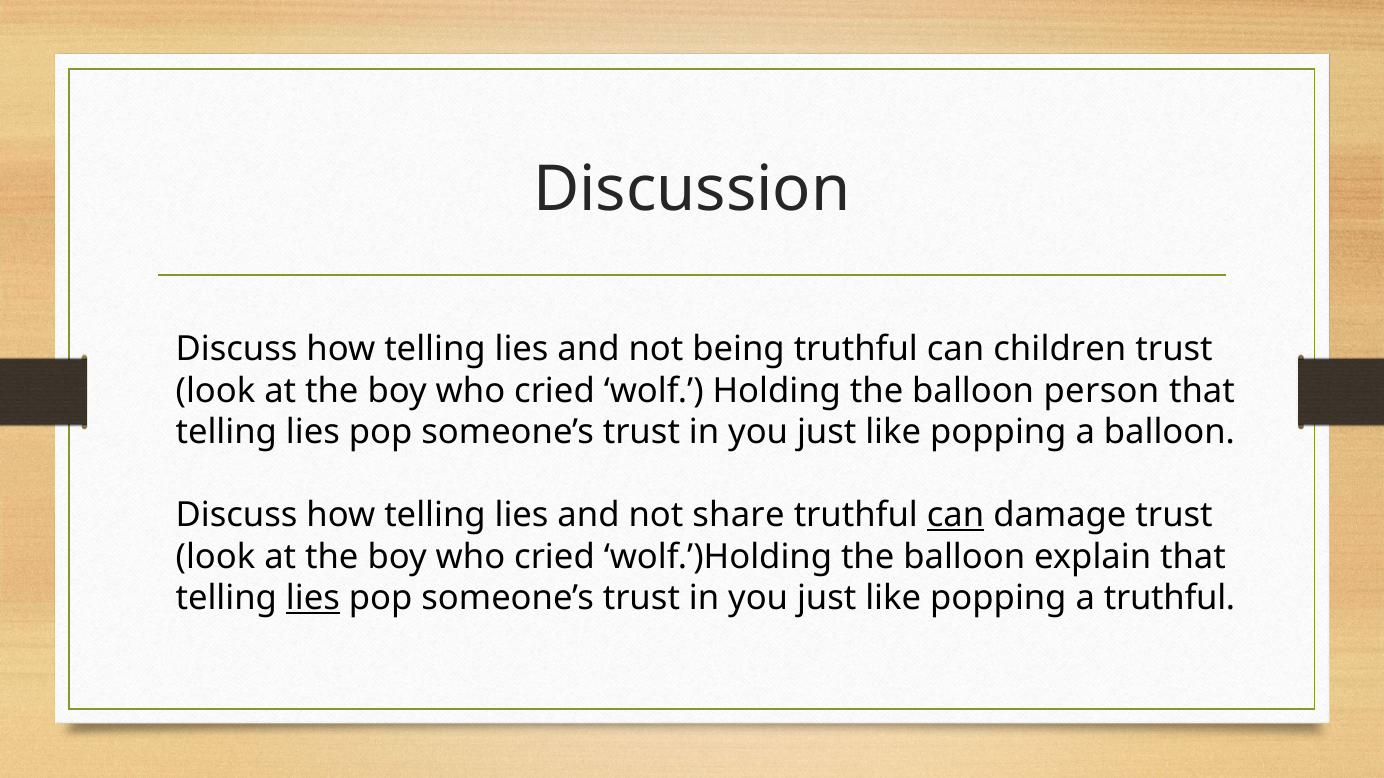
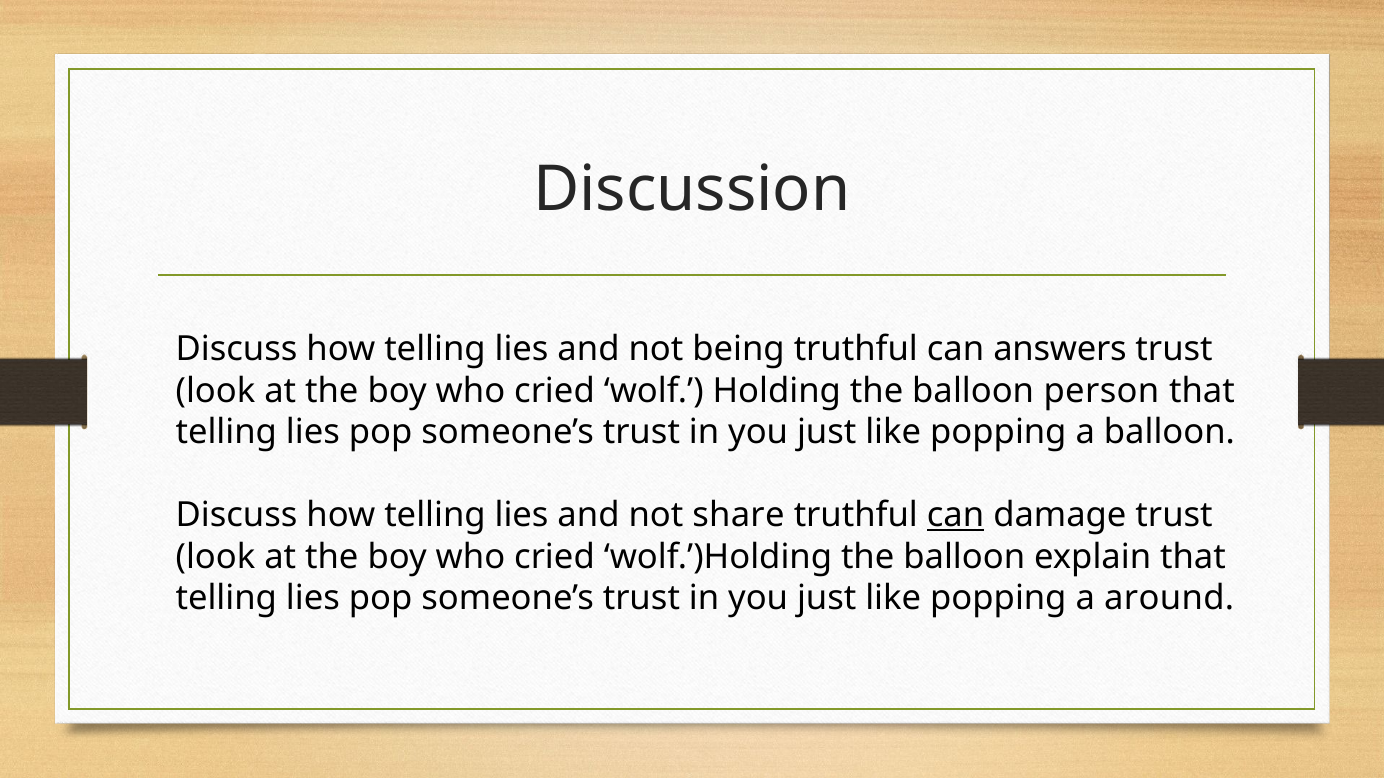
children: children -> answers (1060, 349)
lies underline: present -> none (313, 598)
a truthful: truthful -> around (1169, 598)
